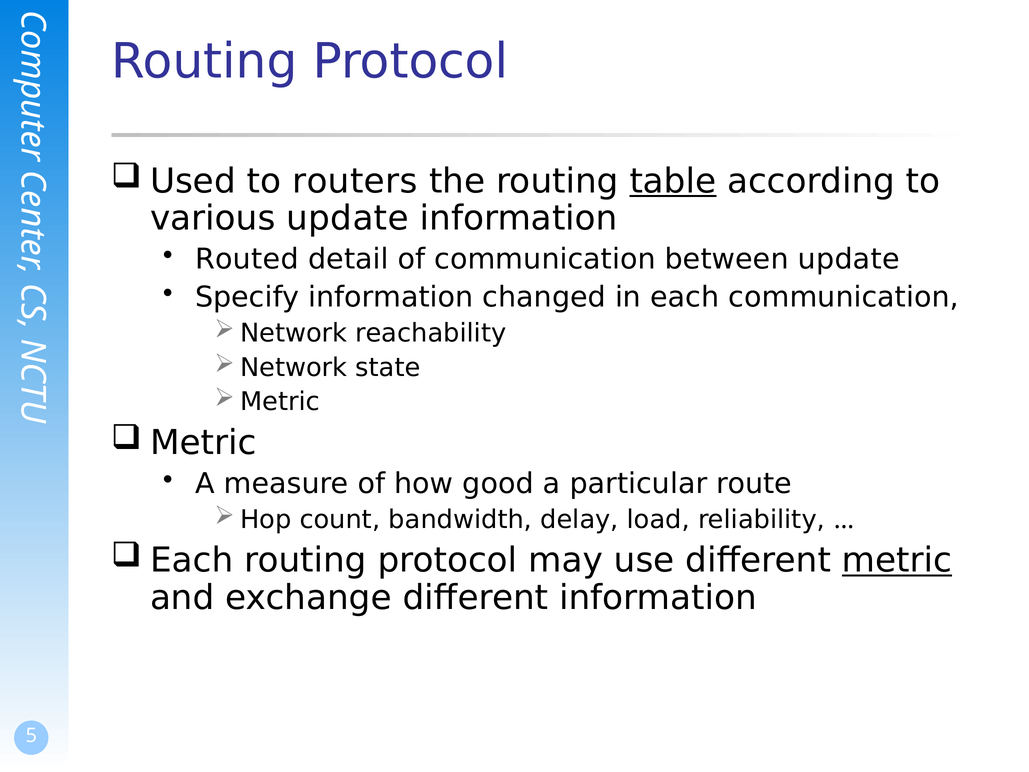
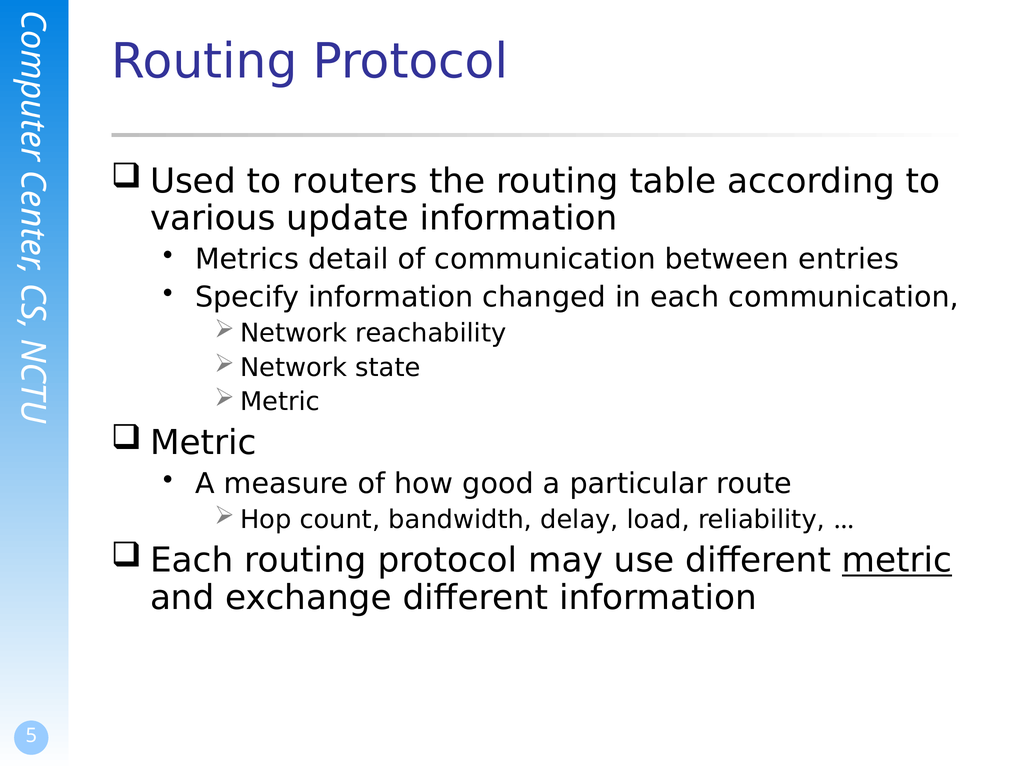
table underline: present -> none (673, 181)
Routed: Routed -> Metrics (247, 259)
between update: update -> entries (849, 259)
